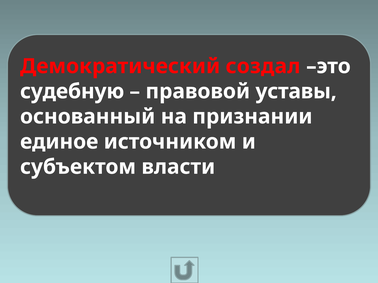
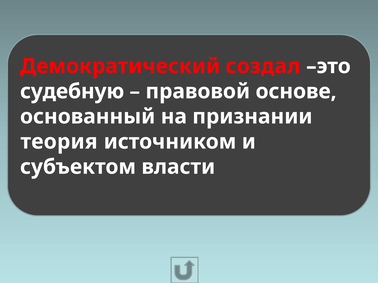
уставы: уставы -> основе (296, 92)
единое: единое -> теория (59, 142)
